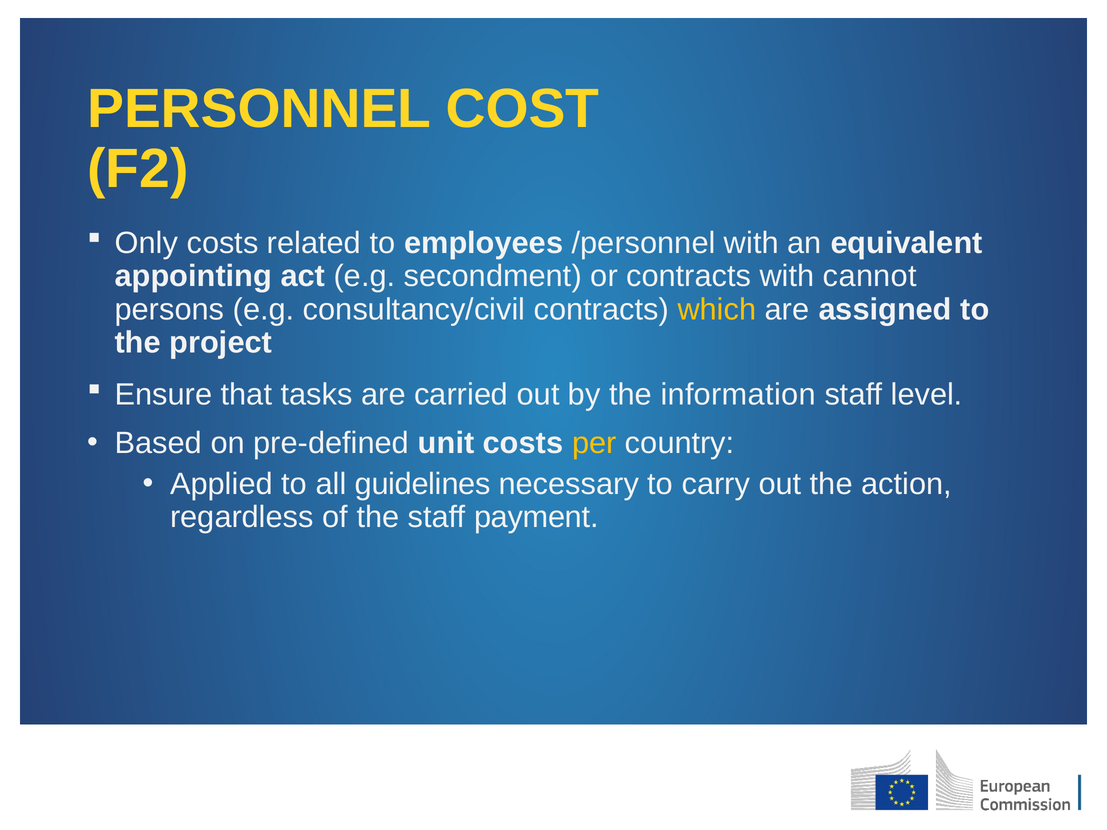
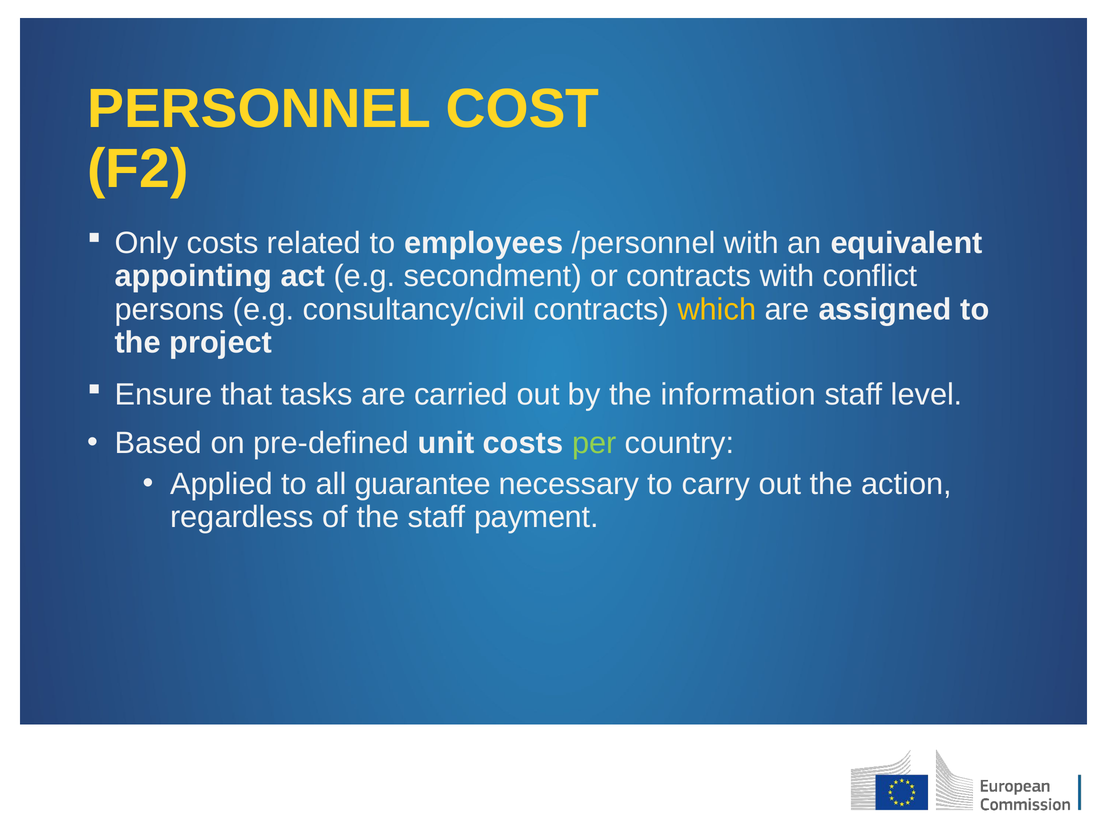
cannot: cannot -> conflict (870, 276)
per colour: yellow -> light green (594, 443)
guidelines: guidelines -> guarantee (423, 484)
